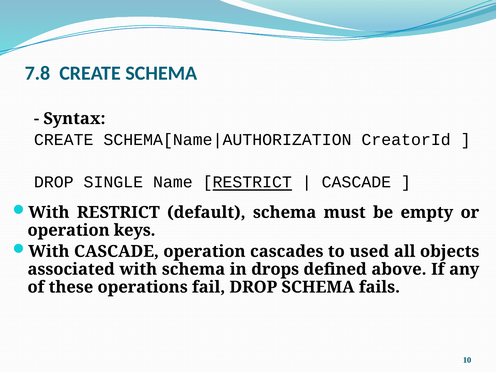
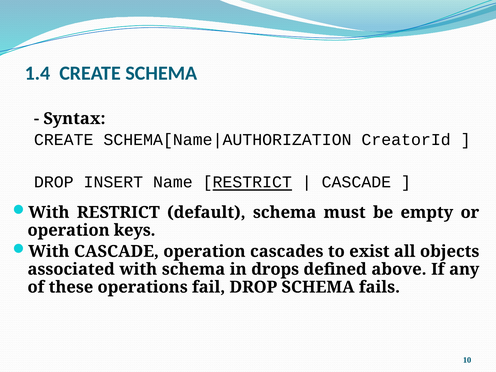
7.8: 7.8 -> 1.4 (38, 73)
SINGLE: SINGLE -> INSERT (113, 182)
used: used -> exist (369, 251)
